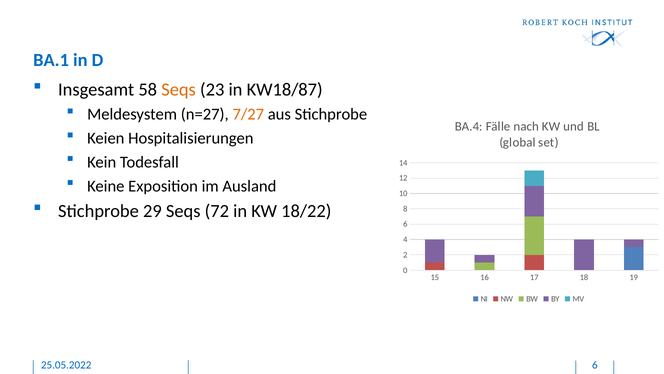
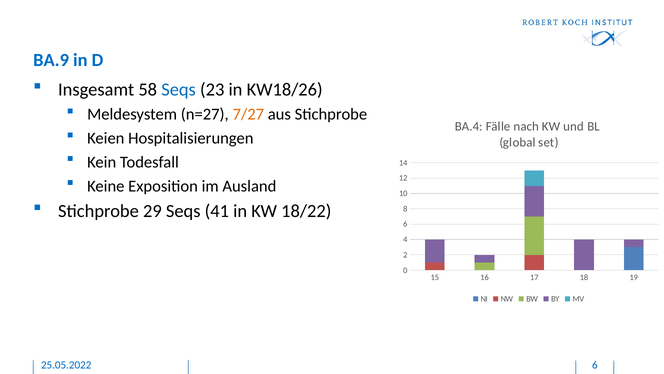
BA.1: BA.1 -> BA.9 (51, 60)
Seqs colour: orange -> blue (179, 89)
KW18/87: KW18/87 -> KW18/26 (285, 89)
72: 72 -> 41 (217, 211)
